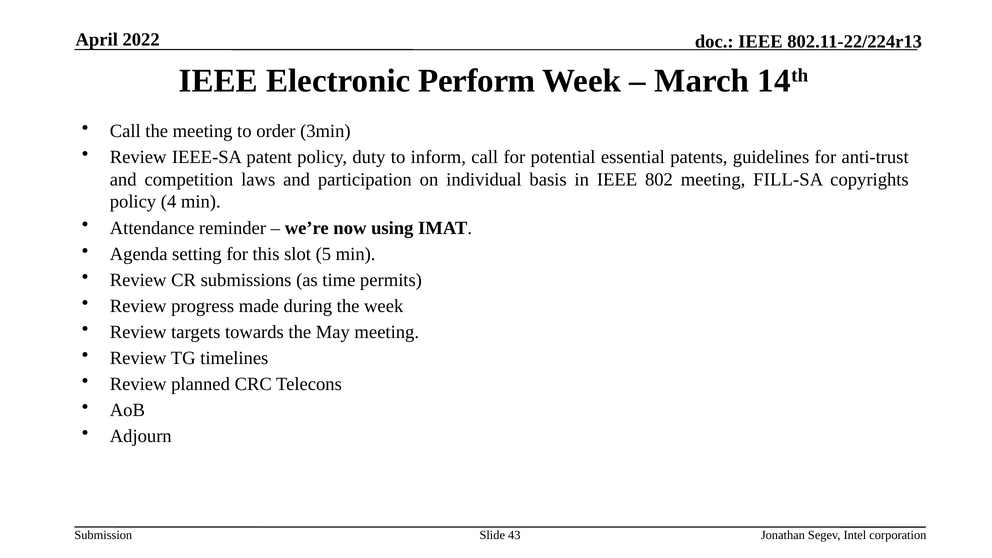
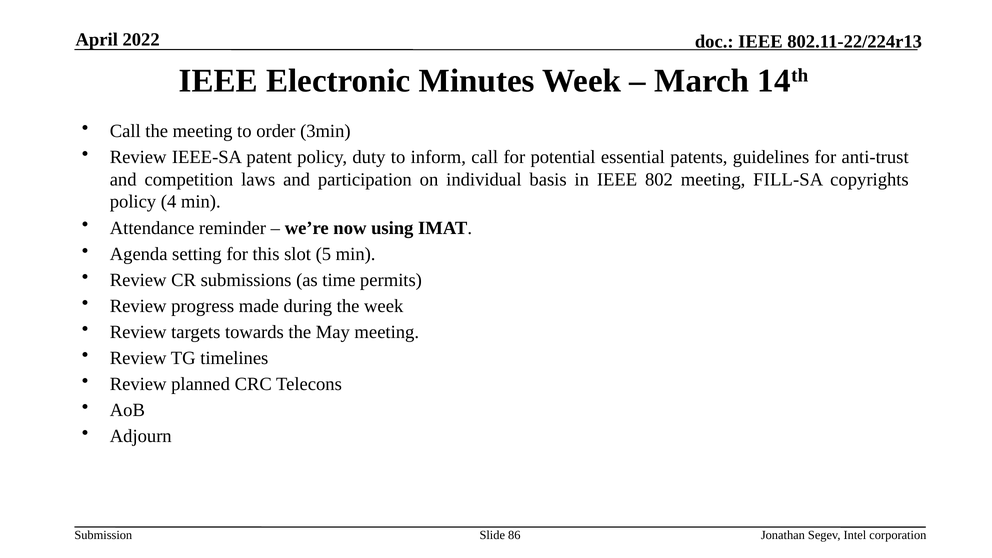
Perform: Perform -> Minutes (477, 81)
43: 43 -> 86 (514, 535)
